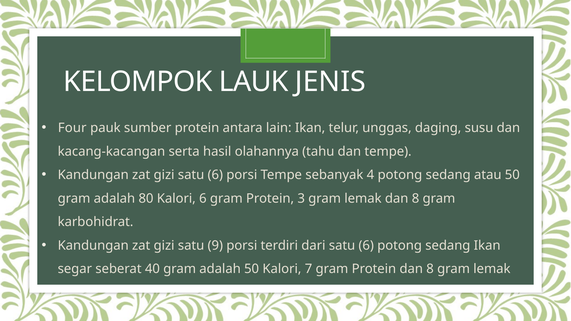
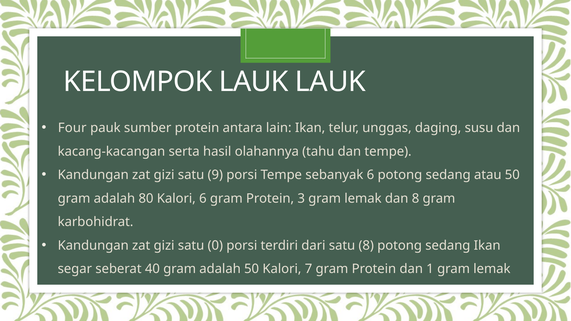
LAUK JENIS: JENIS -> LAUK (330, 82)
gizi satu 6: 6 -> 9 (215, 175)
sebanyak 4: 4 -> 6 (370, 175)
9: 9 -> 0 (215, 246)
dari satu 6: 6 -> 8 (366, 246)
Protein dan 8: 8 -> 1 (430, 269)
